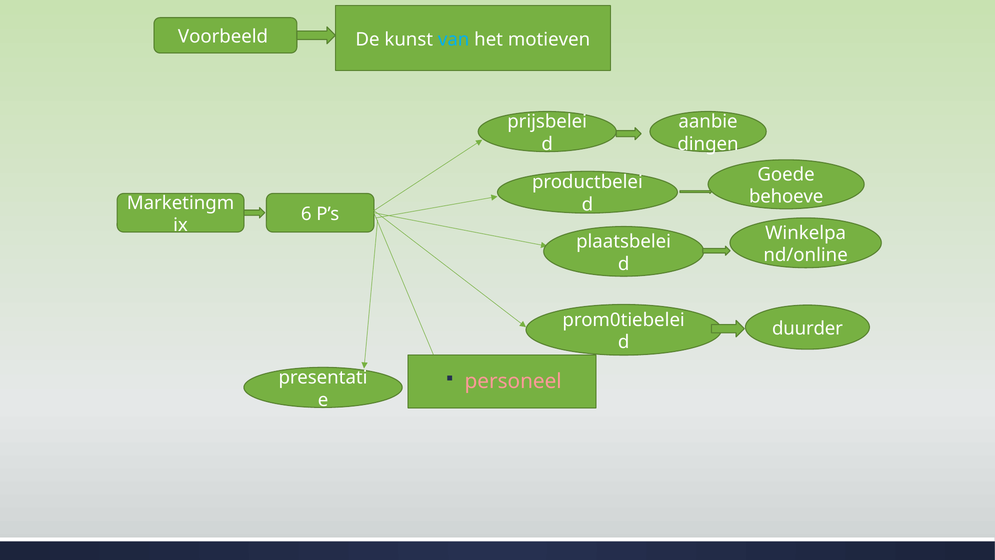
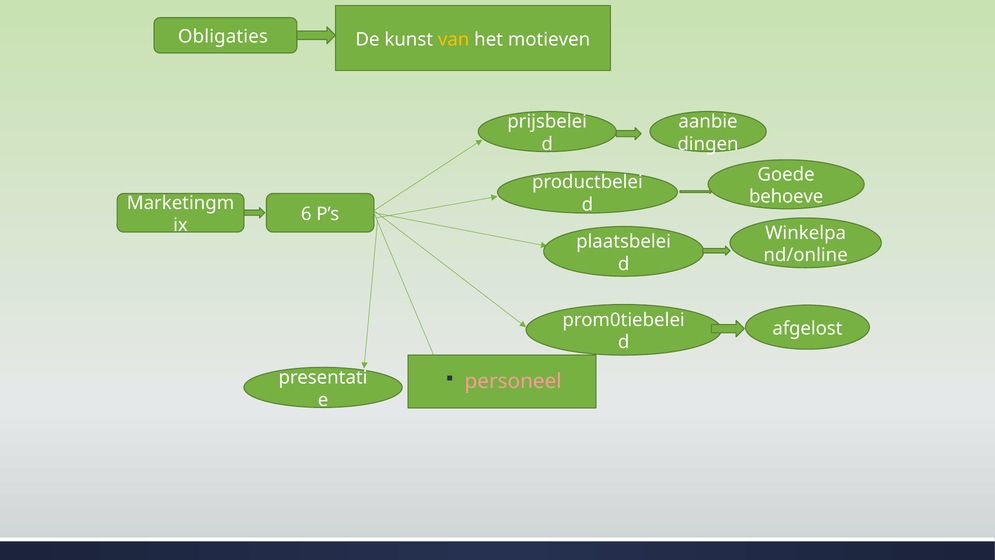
Voorbeeld: Voorbeeld -> Obligaties (223, 37)
van colour: light blue -> yellow (454, 39)
duurder: duurder -> afgelost (807, 328)
